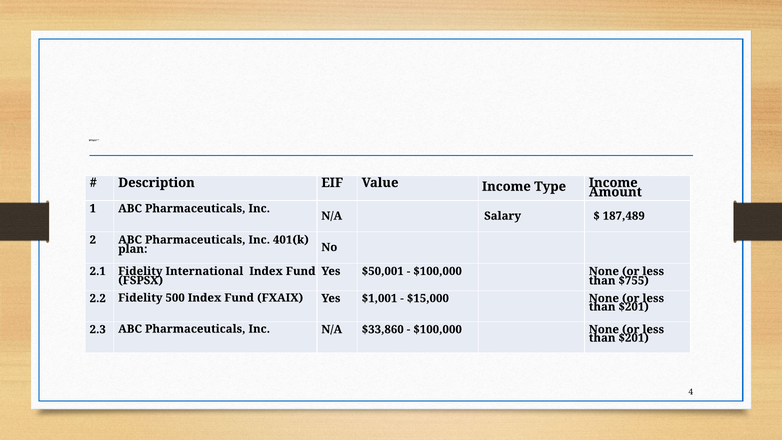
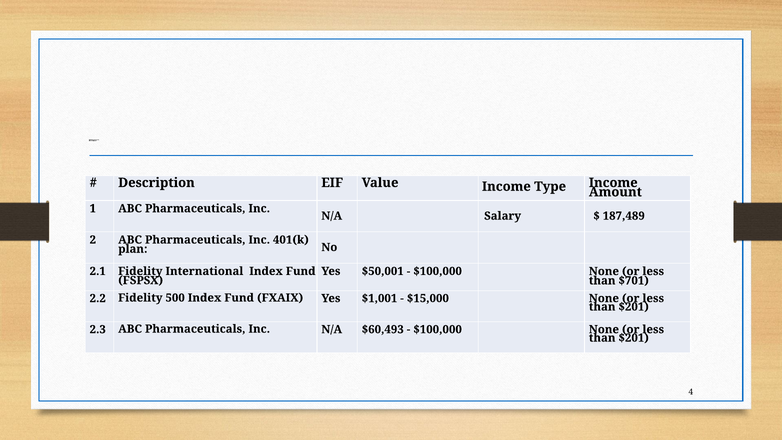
$755: $755 -> $701 (634, 281)
$33,860: $33,860 -> $60,493 (383, 329)
